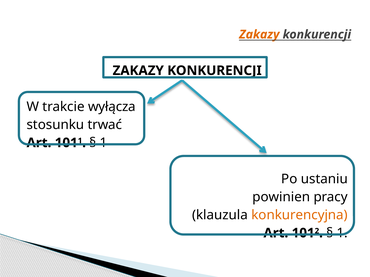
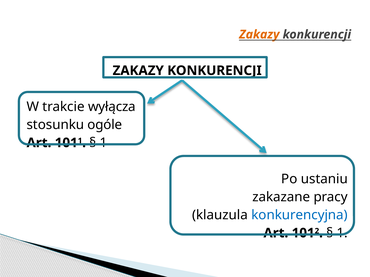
trwać: trwać -> ogóle (105, 125)
powinien: powinien -> zakazane (281, 197)
konkurencyjna colour: orange -> blue (300, 215)
